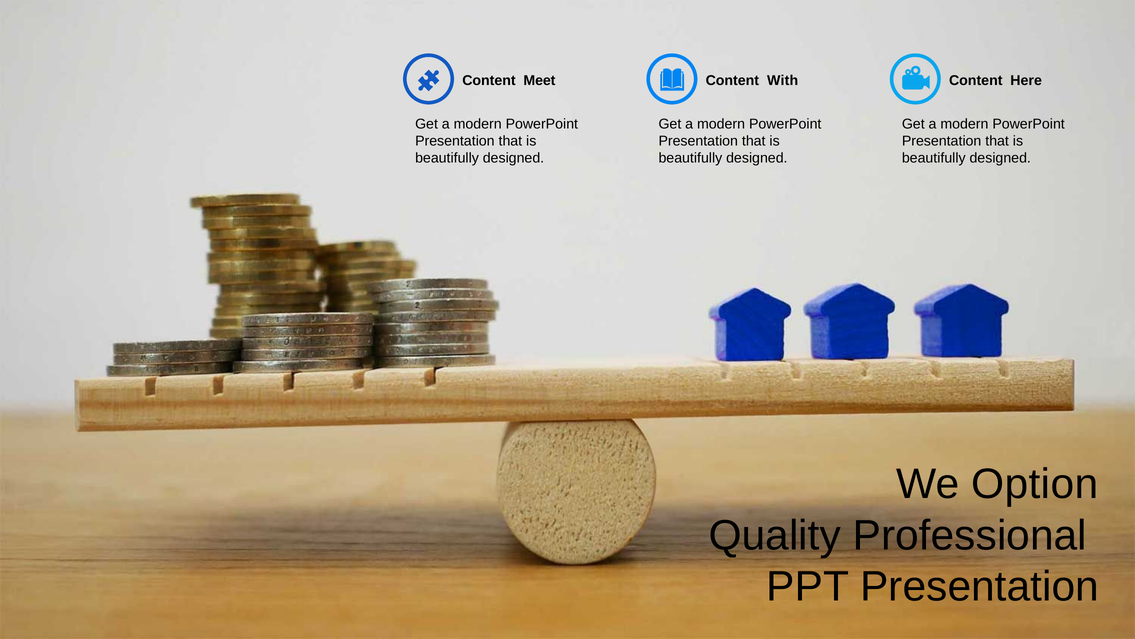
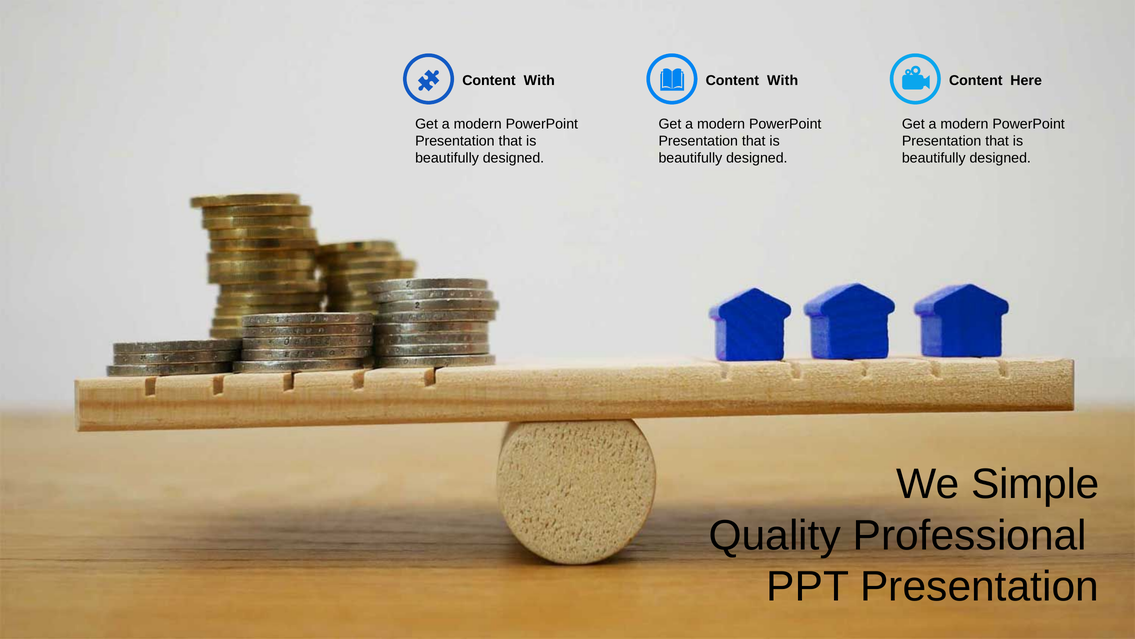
Meet: Meet -> With (539, 81)
Option: Option -> Simple (1035, 484)
